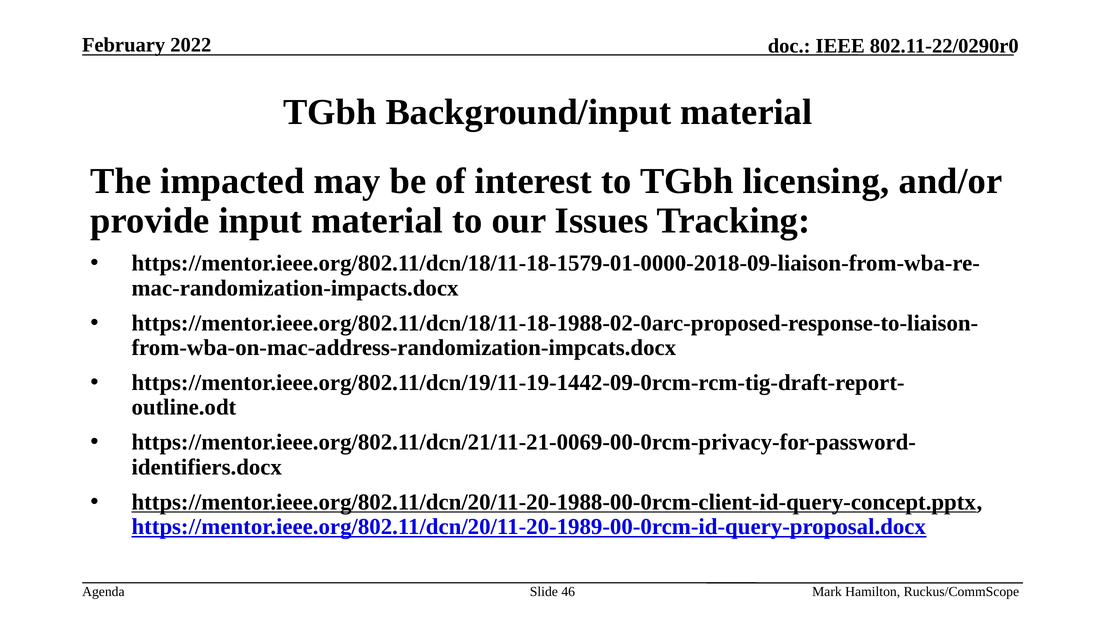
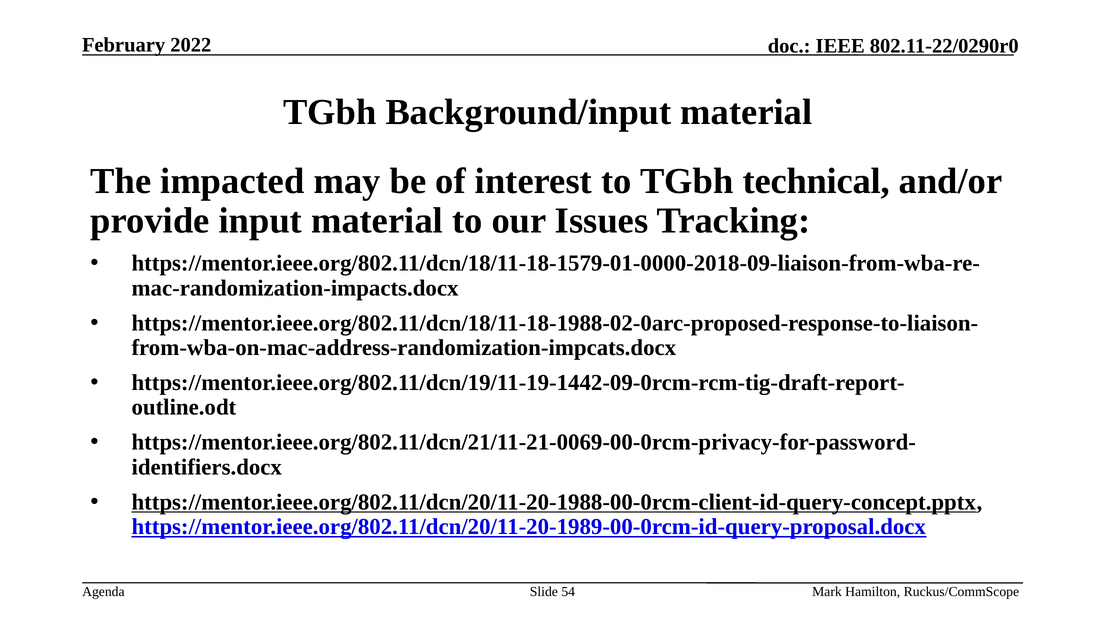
licensing: licensing -> technical (816, 181)
46: 46 -> 54 (568, 591)
